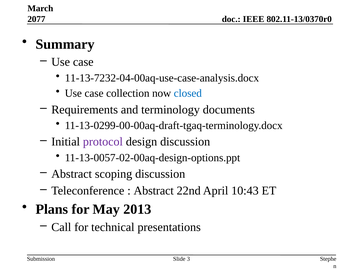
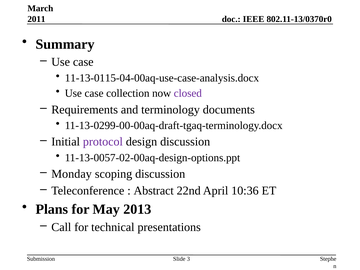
2077: 2077 -> 2011 (36, 19)
11-13-7232-04-00aq-use-case-analysis.docx: 11-13-7232-04-00aq-use-case-analysis.docx -> 11-13-0115-04-00aq-use-case-analysis.docx (162, 78)
closed colour: blue -> purple (188, 93)
Abstract: Abstract -> Monday (72, 174)
10:43: 10:43 -> 10:36 (245, 191)
